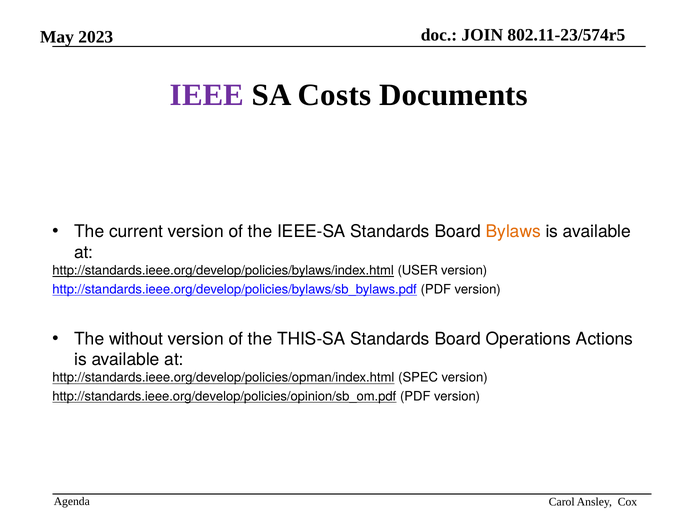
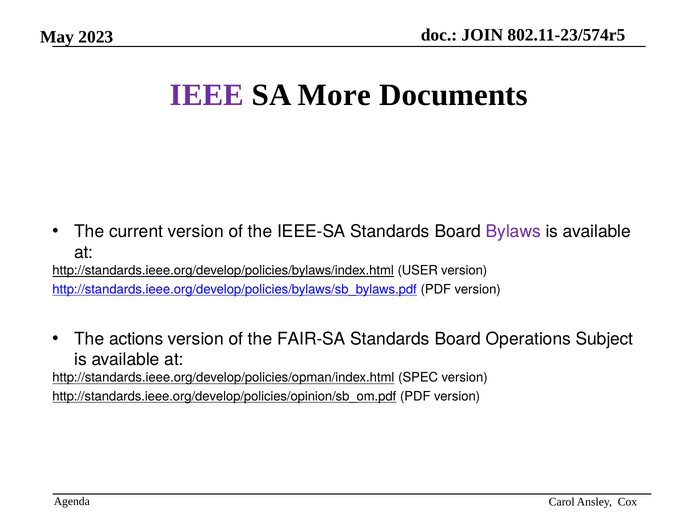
Costs: Costs -> More (334, 95)
Bylaws colour: orange -> purple (513, 232)
without: without -> actions (136, 339)
THIS-SA: THIS-SA -> FAIR-SA (311, 339)
Actions: Actions -> Subject (605, 339)
